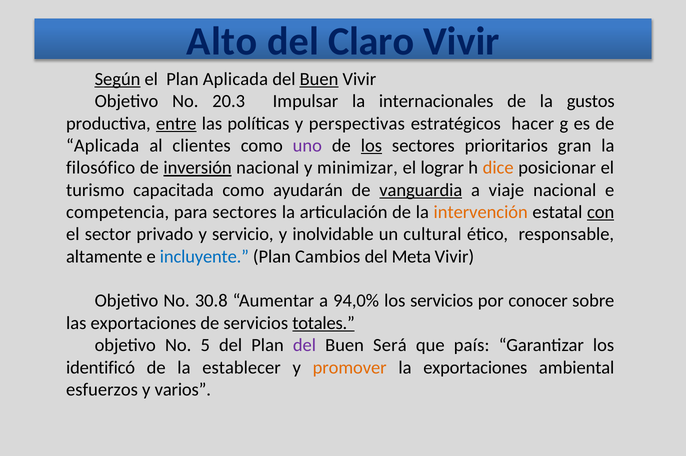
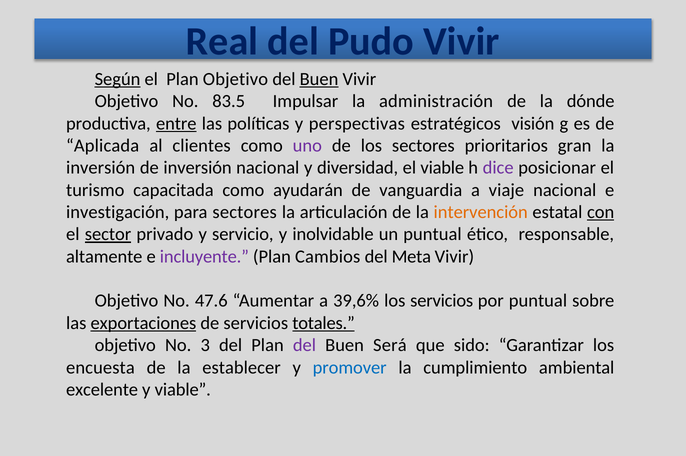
Alto: Alto -> Real (222, 42)
Claro: Claro -> Pudo (371, 42)
Plan Aplicada: Aplicada -> Objetivo (235, 79)
20.3: 20.3 -> 83.5 (229, 101)
internacionales: internacionales -> administración (436, 101)
gustos: gustos -> dónde (591, 101)
hacer: hacer -> visión (533, 123)
los underline: present -> none (371, 146)
filosófico: filosófico -> inversión (101, 168)
inversión underline: present -> none (198, 168)
minimizar: minimizar -> diversidad (358, 168)
el lograr: lograr -> viable (442, 168)
dice colour: orange -> purple (498, 168)
vanguardia underline: present -> none (421, 190)
competencia: competencia -> investigación (118, 212)
sector underline: none -> present (108, 234)
un cultural: cultural -> puntual (433, 234)
incluyente colour: blue -> purple (204, 256)
30.8: 30.8 -> 47.6 (211, 301)
94,0%: 94,0% -> 39,6% (356, 301)
por conocer: conocer -> puntual (538, 301)
exportaciones underline: none -> present (143, 323)
5: 5 -> 3 (205, 345)
país: país -> sido (472, 345)
identificó: identificó -> encuesta (100, 367)
promover colour: orange -> blue (350, 367)
la exportaciones: exportaciones -> cumplimiento (475, 367)
esfuerzos: esfuerzos -> excelente (102, 389)
y varios: varios -> viable (183, 389)
